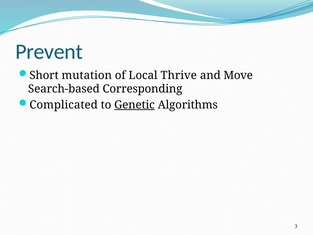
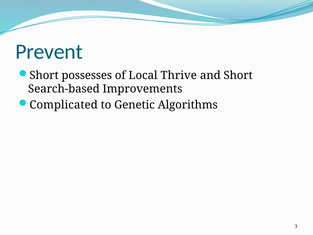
mutation: mutation -> possesses (87, 75)
and Move: Move -> Short (238, 75)
Corresponding: Corresponding -> Improvements (142, 89)
Genetic underline: present -> none (134, 105)
